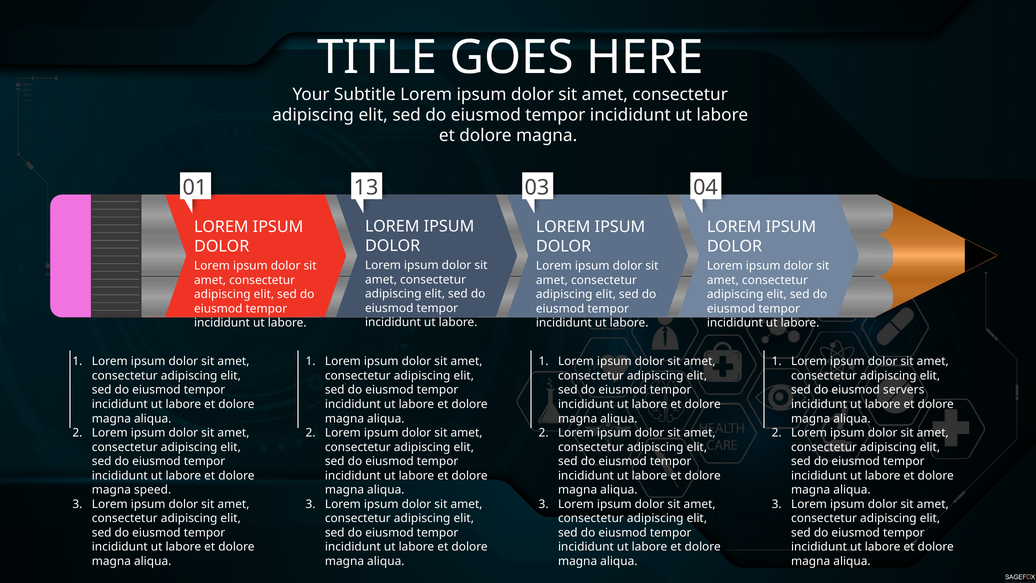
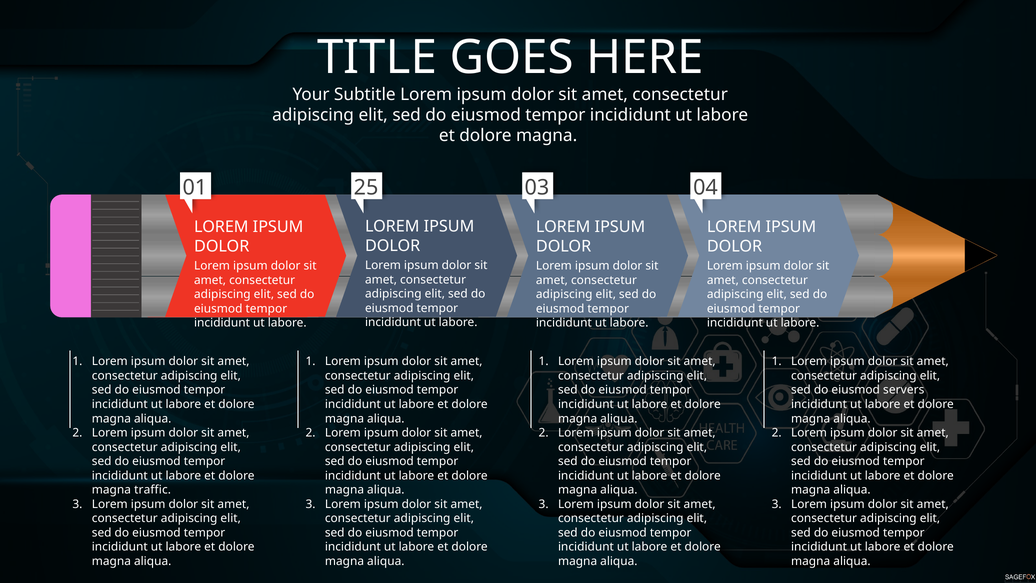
13: 13 -> 25 (366, 188)
speed: speed -> traffic (153, 490)
